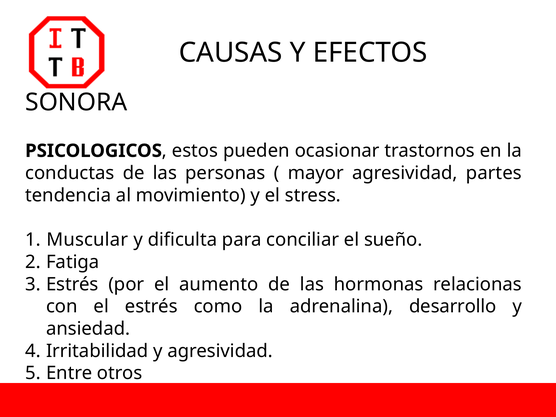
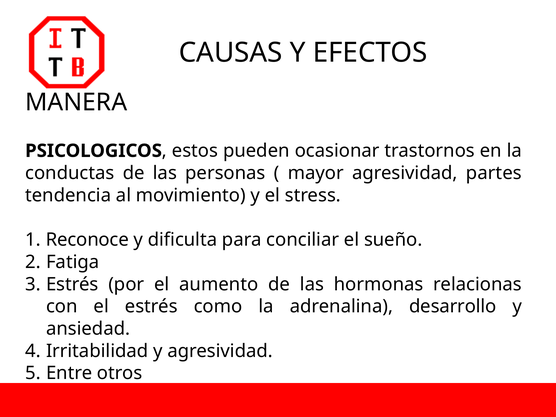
SONORA: SONORA -> MANERA (76, 102)
Muscular: Muscular -> Reconoce (87, 240)
